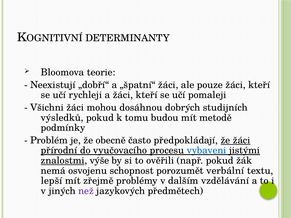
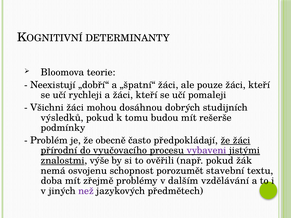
metodě: metodě -> rešerše (215, 118)
vybaveni colour: blue -> purple (207, 151)
verbální: verbální -> stavební (225, 171)
lepší: lepší -> doba (52, 181)
